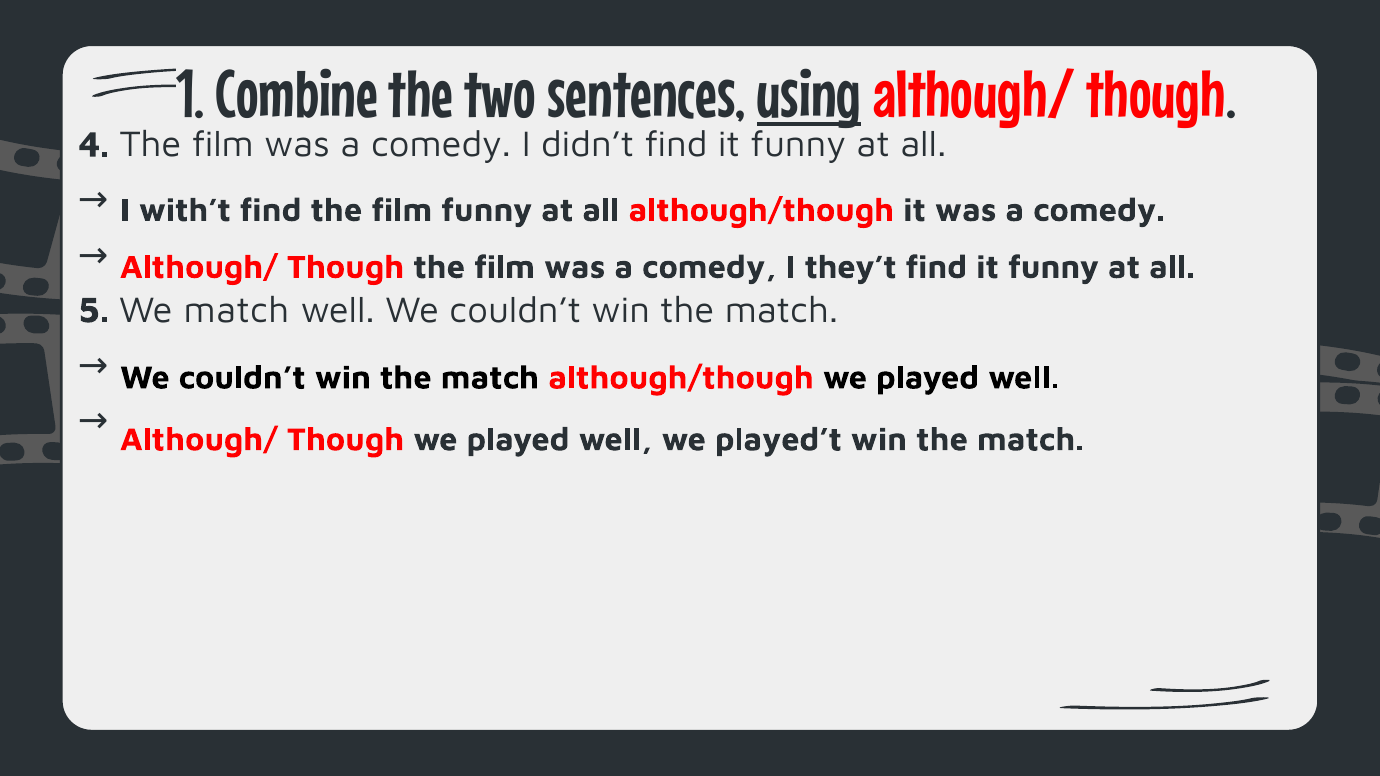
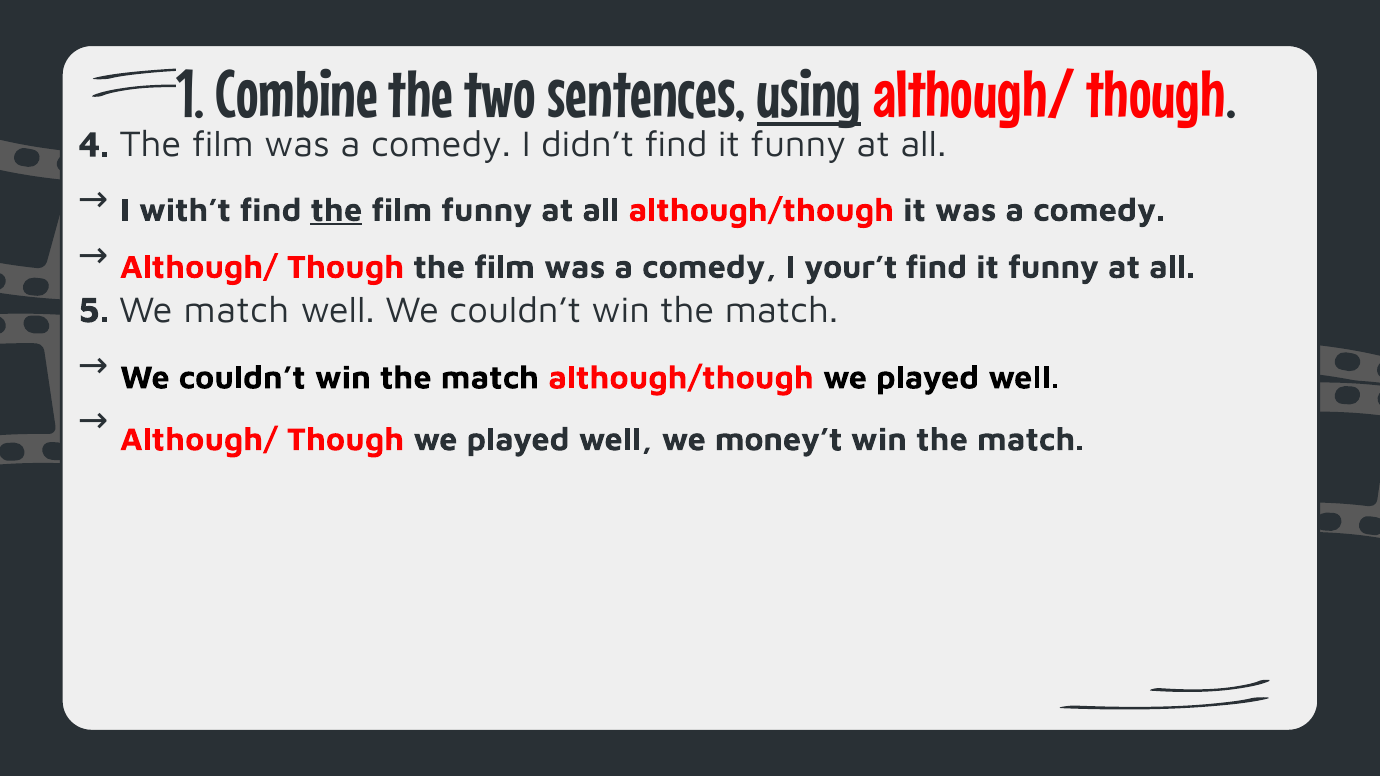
the underline: none -> present (336, 210)
they’t: they’t -> your’t (851, 267)
played’t: played’t -> money’t (779, 440)
